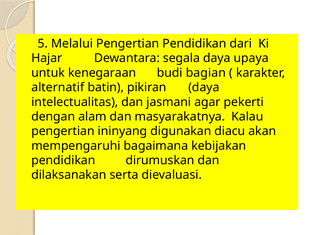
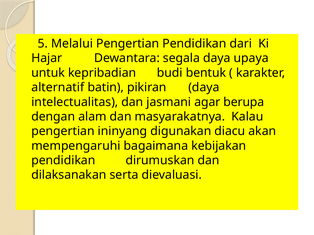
kenegaraan: kenegaraan -> kepribadian (102, 73)
bagian: bagian -> bentuk (206, 73)
pekerti: pekerti -> berupa (244, 102)
